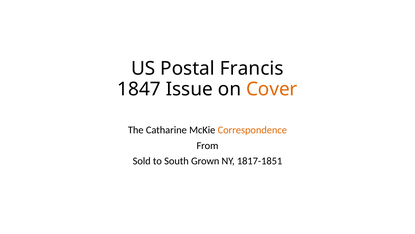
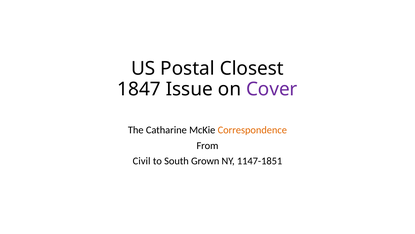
Francis: Francis -> Closest (252, 68)
Cover colour: orange -> purple (272, 89)
Sold: Sold -> Civil (142, 161)
1817-1851: 1817-1851 -> 1147-1851 (260, 161)
